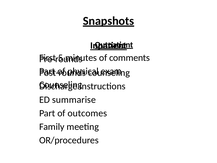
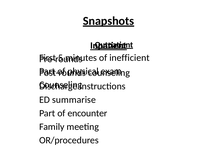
comments: comments -> inefficient (129, 58)
outcomes: outcomes -> encounter (87, 113)
